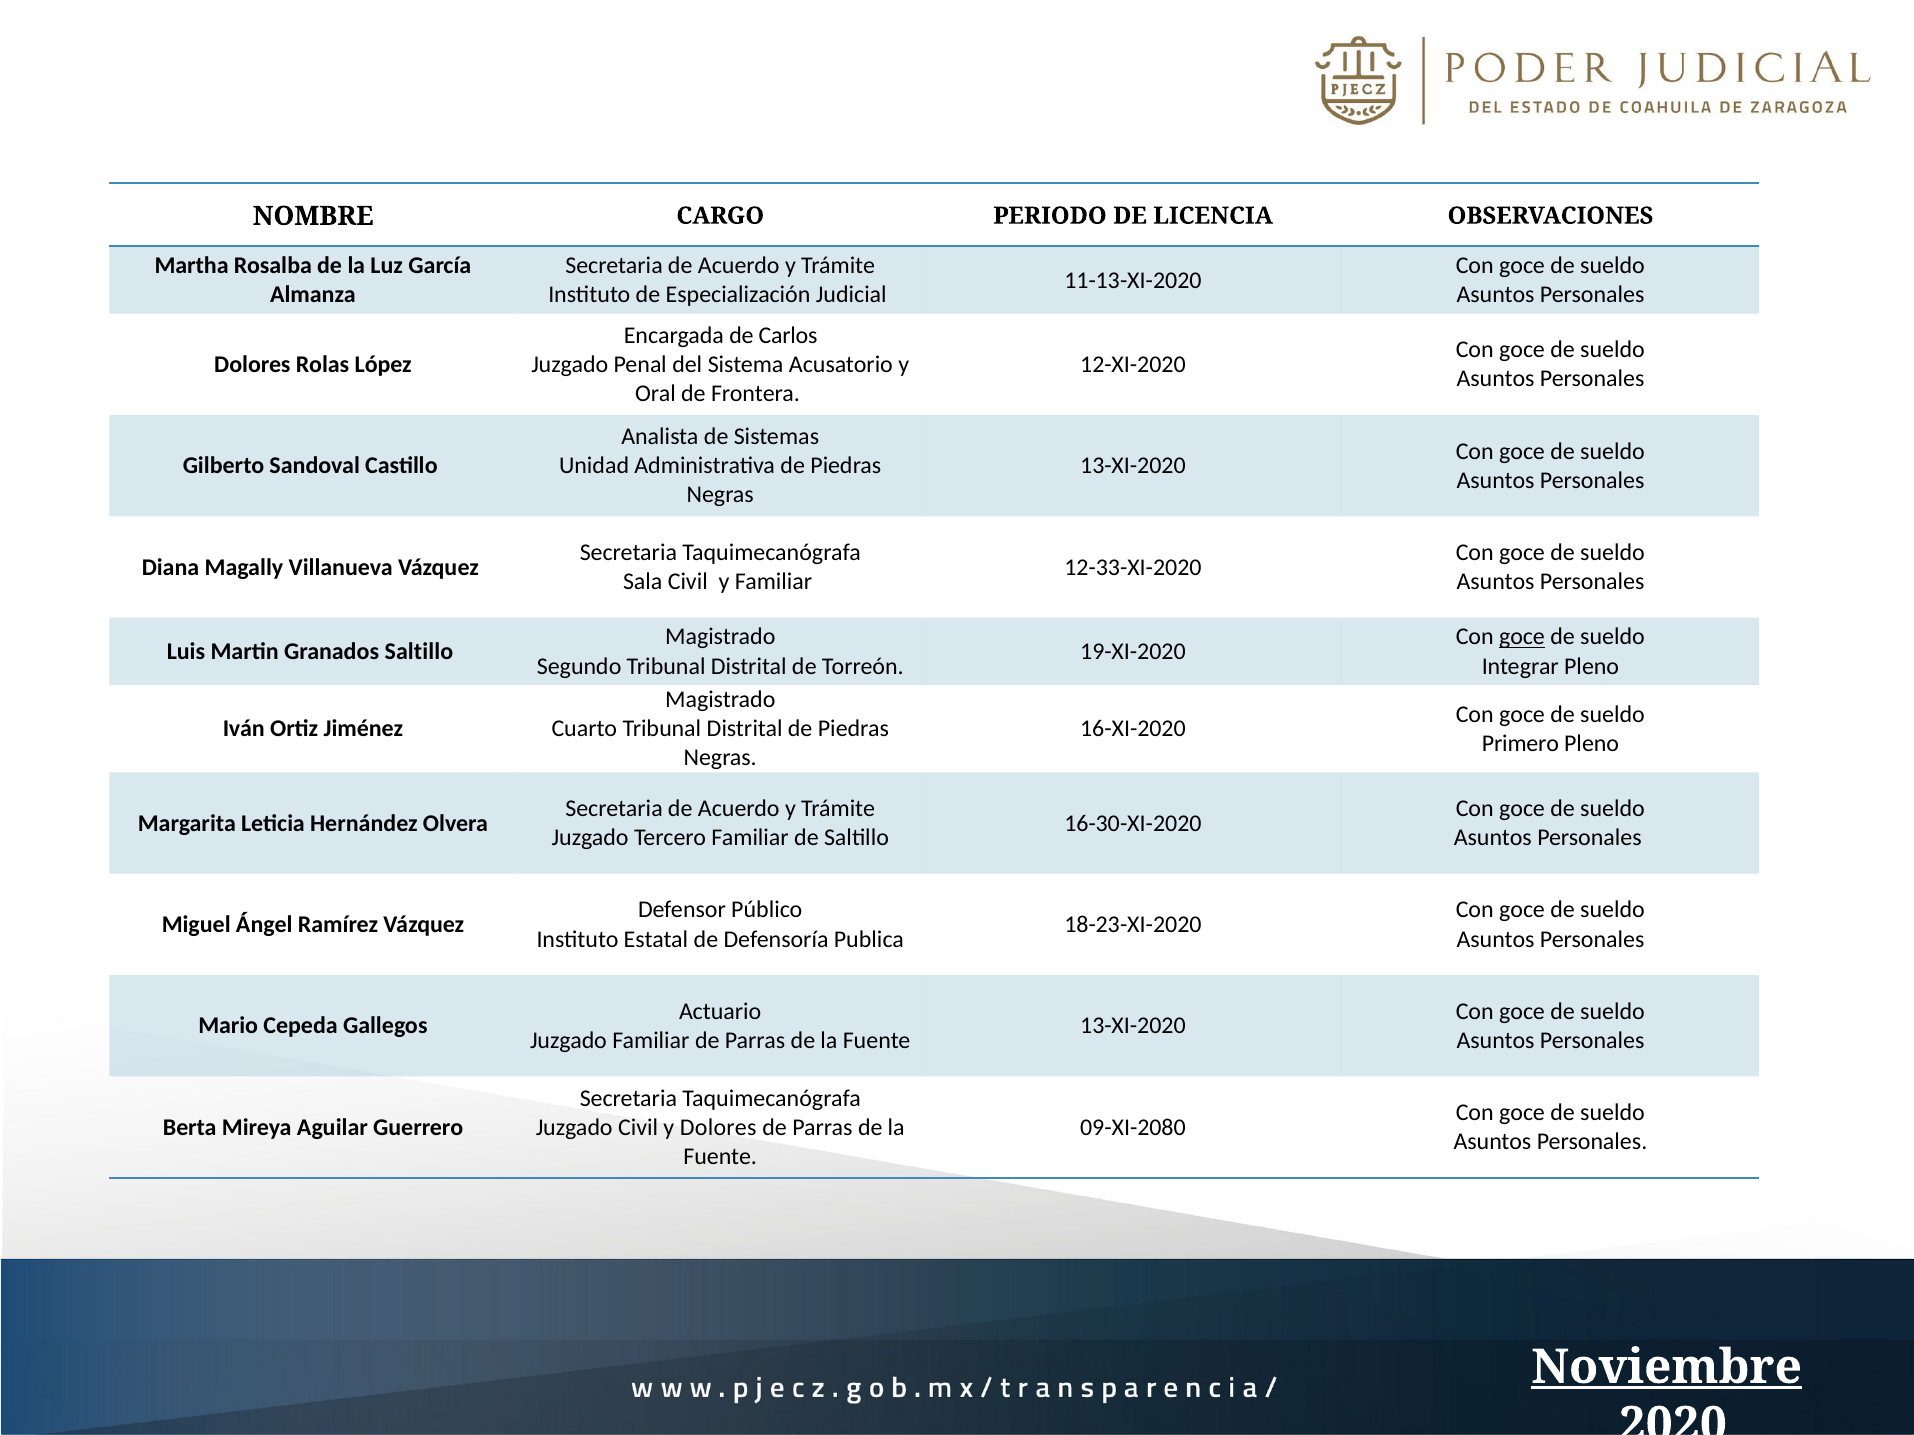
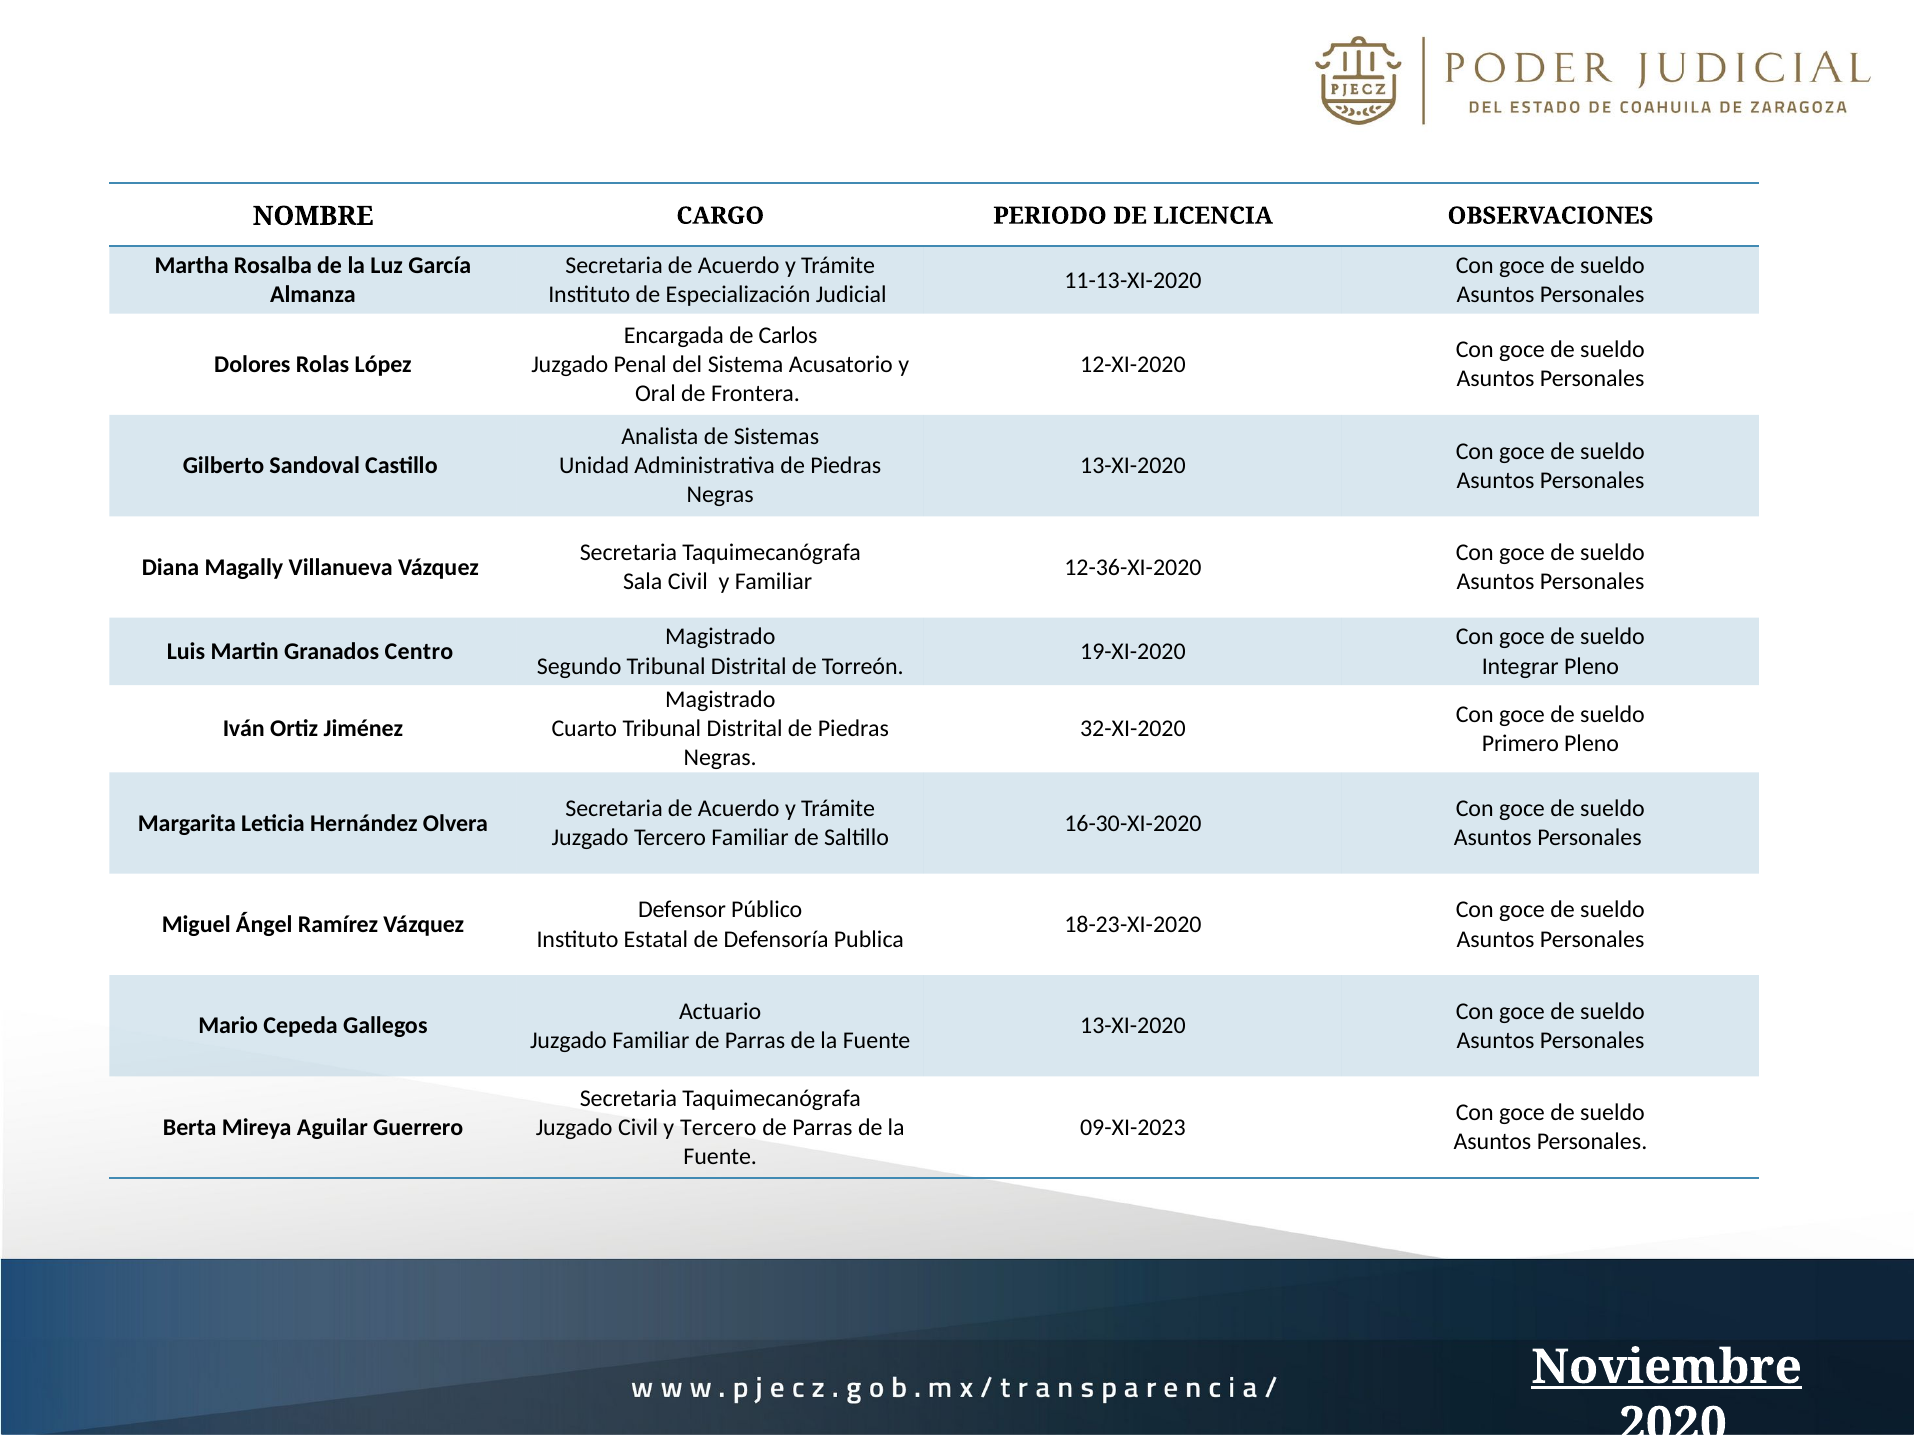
12-33-XI-2020: 12-33-XI-2020 -> 12-36-XI-2020 (1133, 567)
goce underline: present -> none (1522, 637)
Granados Saltillo: Saltillo -> Centro (419, 652)
16-XI-2020: 16-XI-2020 -> 32-XI-2020 (1133, 729)
y Dolores: Dolores -> Tercero (718, 1128)
09-XI-2080: 09-XI-2080 -> 09-XI-2023 (1133, 1128)
